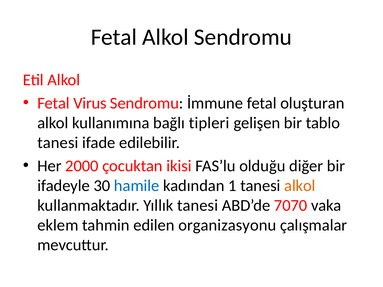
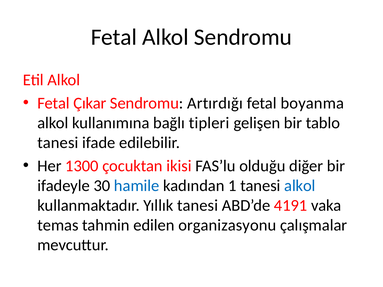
Virus: Virus -> Çıkar (90, 103)
İmmune: İmmune -> Artırdığı (215, 103)
oluşturan: oluşturan -> boyanma (312, 103)
2000: 2000 -> 1300 (82, 166)
alkol colour: orange -> blue (300, 186)
7070: 7070 -> 4191 (291, 206)
eklem: eklem -> temas (58, 225)
